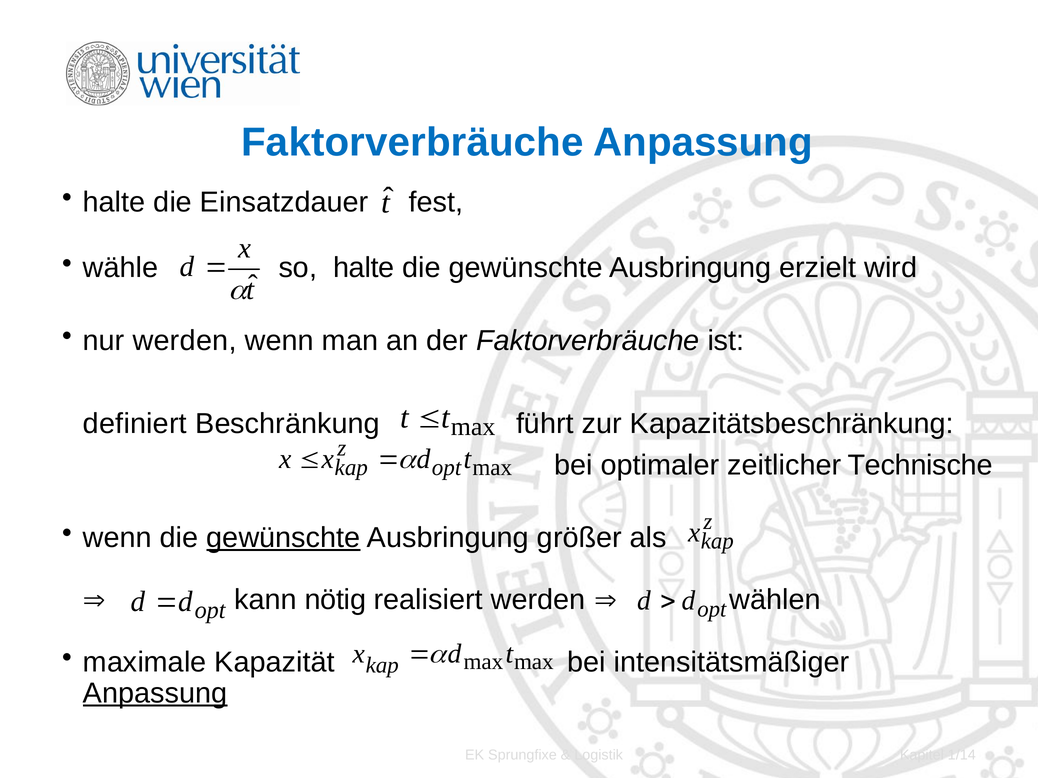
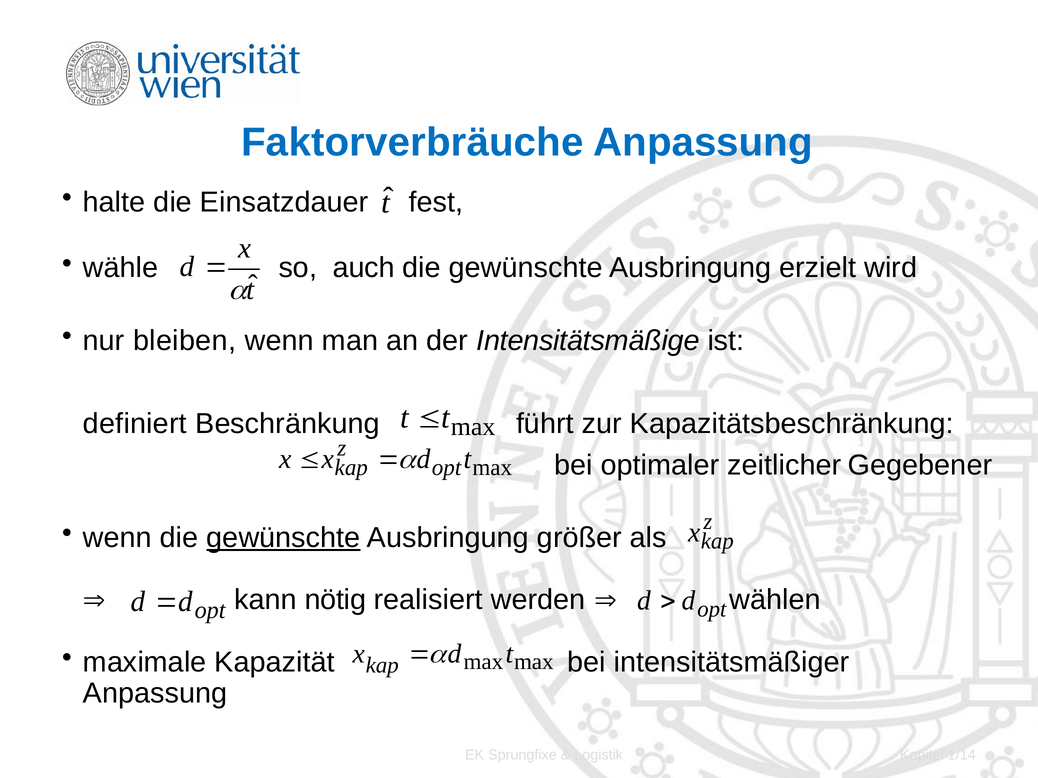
so halte: halte -> auch (364, 268)
nur werden: werden -> bleiben (185, 341)
der Faktorverbräuche: Faktorverbräuche -> Intensitätsmäßige (588, 341)
Technische: Technische -> Gegebener (920, 466)
Anpassung underline: present -> none (155, 694)
